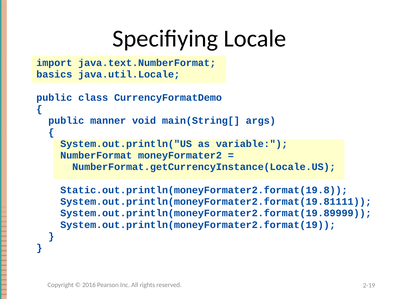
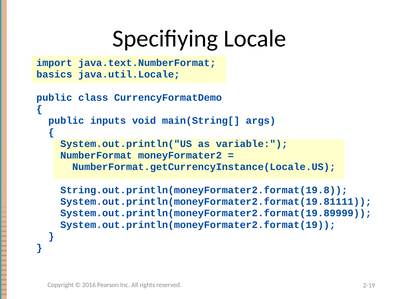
manner: manner -> inputs (108, 121)
Static.out.println(moneyFormater2.format(19.8: Static.out.println(moneyFormater2.format(19.8 -> String.out.println(moneyFormater2.format(19.8 (204, 190)
